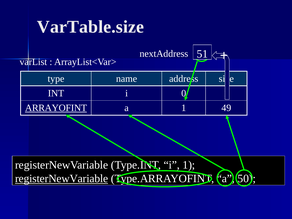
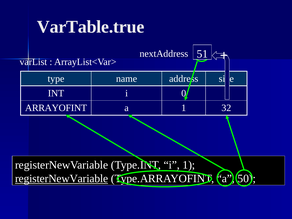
VarTable.size: VarTable.size -> VarTable.true (91, 27)
ARRAYOFINT underline: present -> none (56, 108)
49: 49 -> 32 (226, 108)
